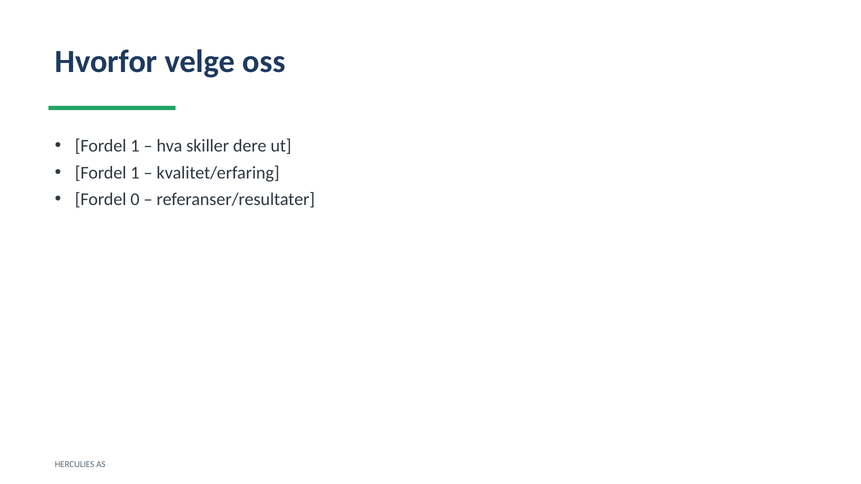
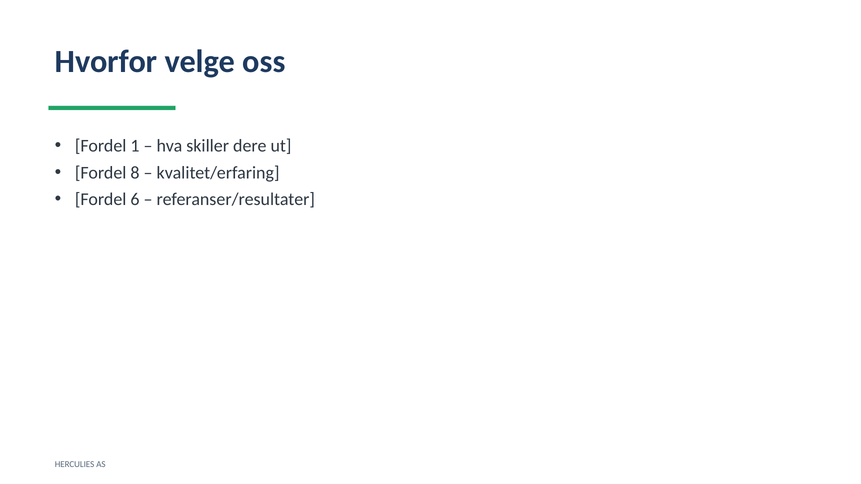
1: 1 -> 8 (135, 173)
0: 0 -> 6 (135, 200)
